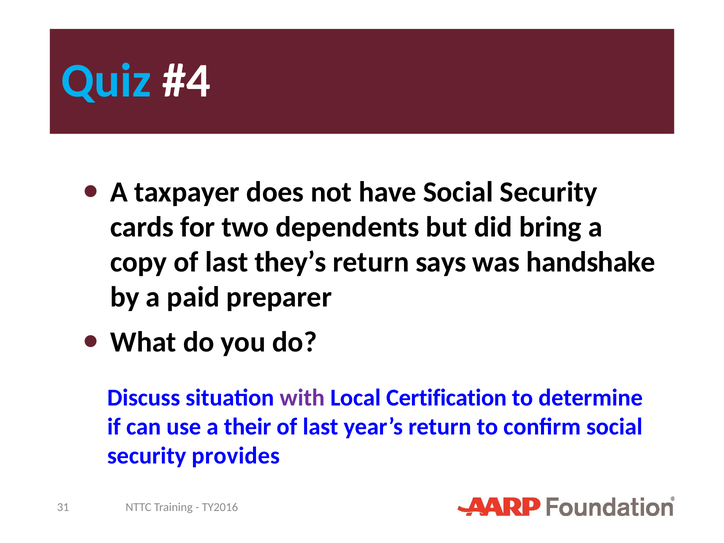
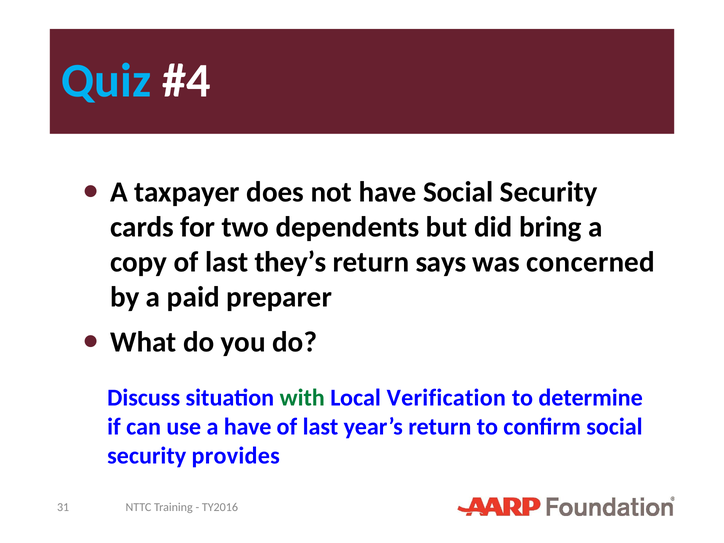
handshake: handshake -> concerned (591, 262)
with colour: purple -> green (302, 398)
Certification: Certification -> Verification (446, 398)
a their: their -> have (248, 427)
